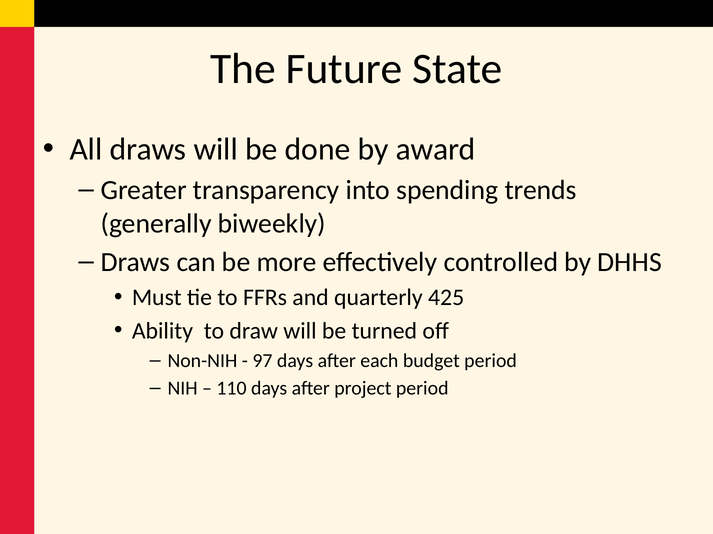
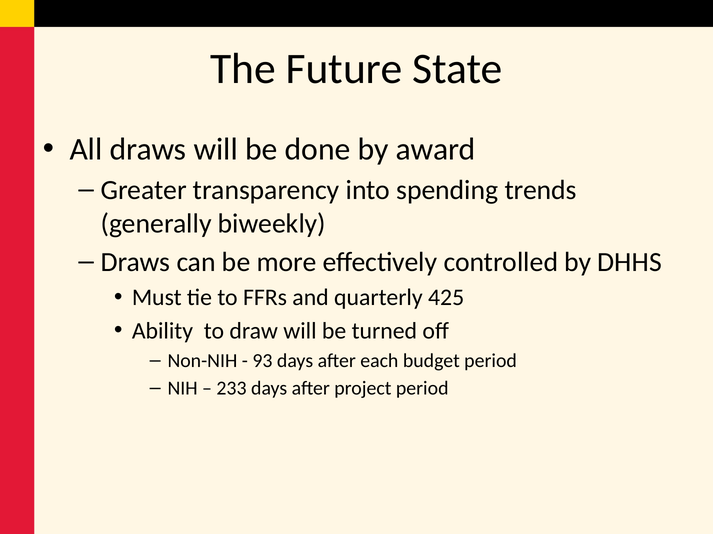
97: 97 -> 93 (262, 361)
110: 110 -> 233 (232, 389)
